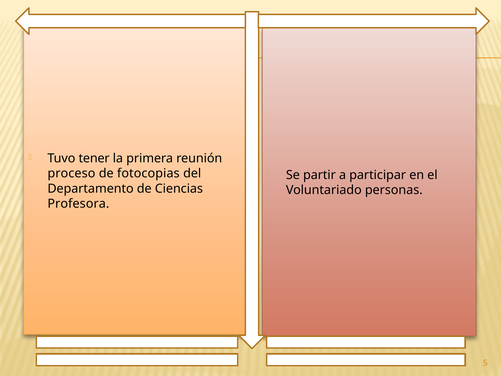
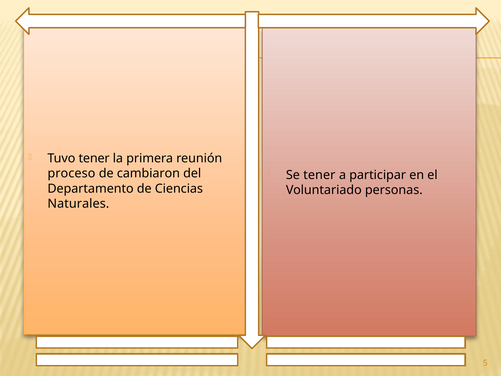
fotocopias: fotocopias -> cambiaron (148, 173)
Se partir: partir -> tener (319, 175)
Profesora: Profesora -> Naturales (78, 203)
